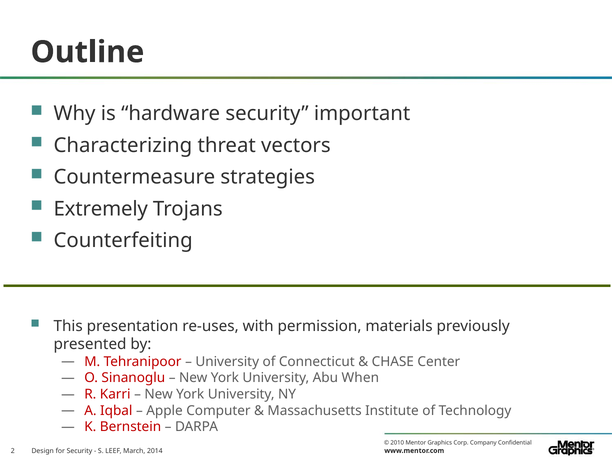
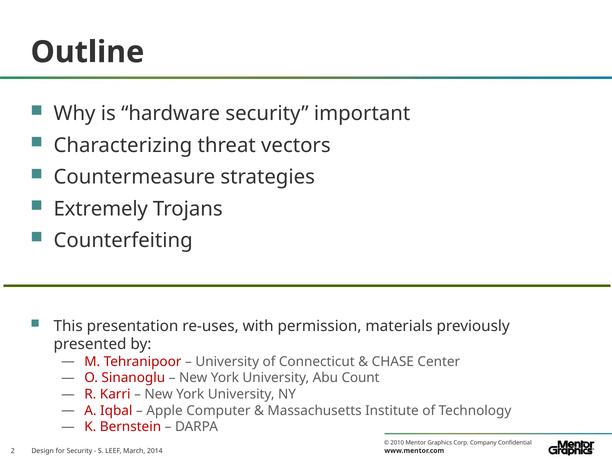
When: When -> Count (360, 378)
